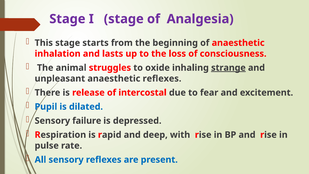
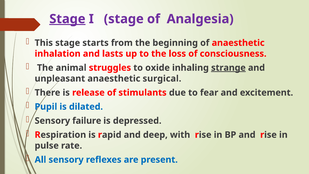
Stage underline: none -> present (67, 19)
anaesthetic reflexes: reflexes -> surgical (162, 78)
intercostal: intercostal -> stimulants (143, 93)
